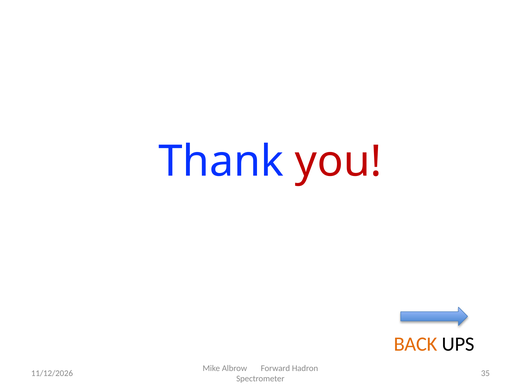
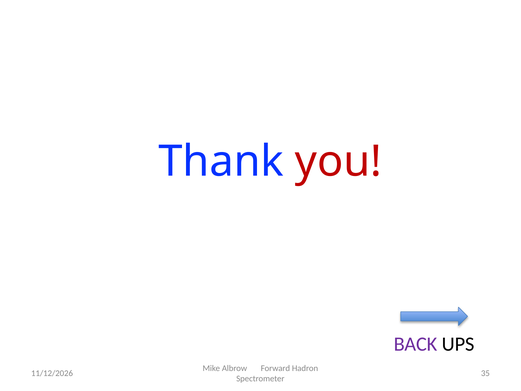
BACK colour: orange -> purple (416, 344)
